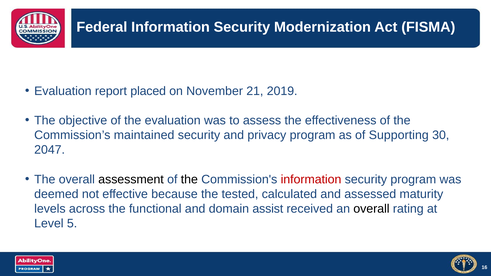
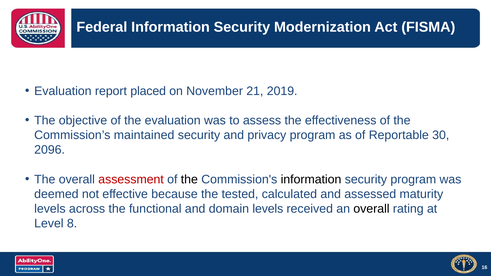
Supporting: Supporting -> Reportable (399, 135)
2047: 2047 -> 2096 (50, 150)
assessment colour: black -> red (131, 179)
information colour: red -> black (311, 179)
domain assist: assist -> levels (268, 209)
5: 5 -> 8 (72, 224)
